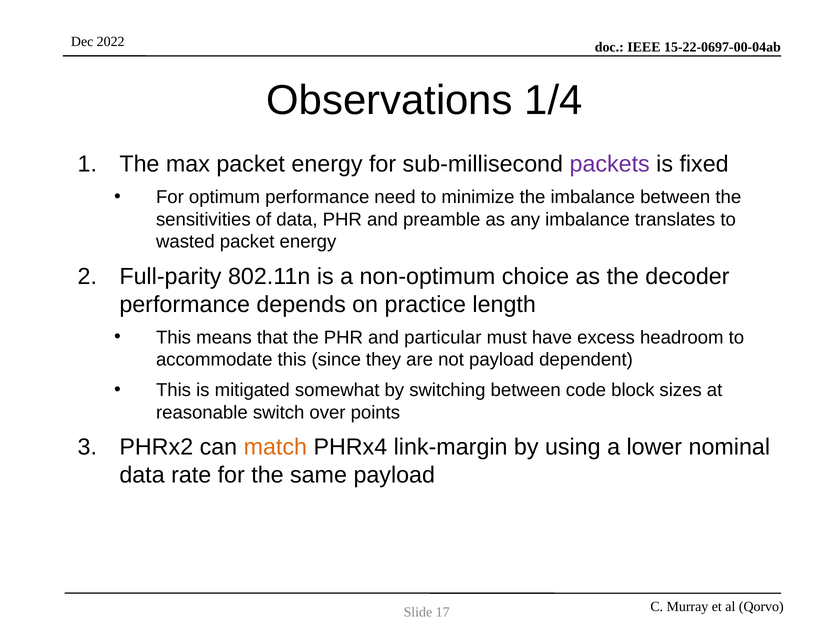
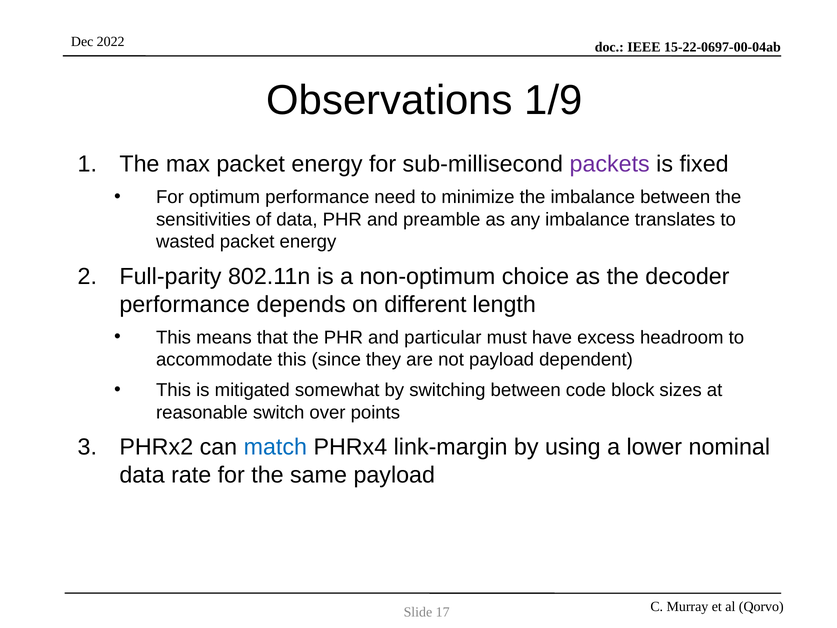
1/4: 1/4 -> 1/9 (553, 100)
practice: practice -> different (425, 304)
match colour: orange -> blue (275, 447)
